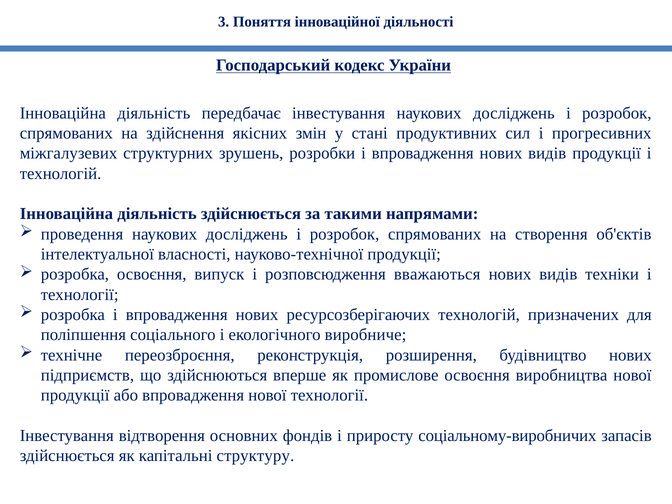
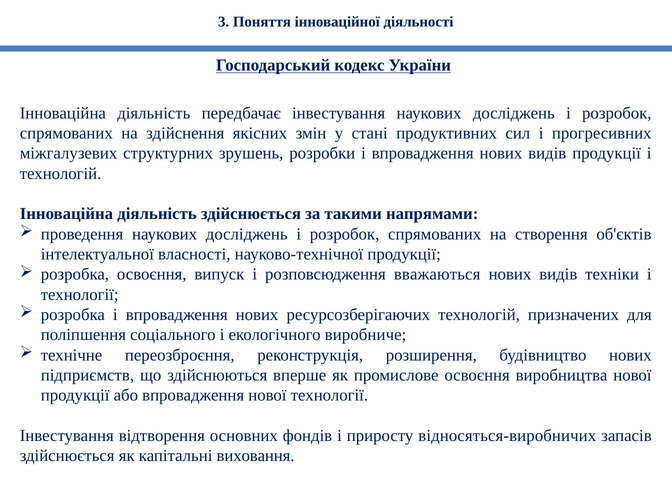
соціальному-виробничих: соціальному-виробничих -> відносяться-виробничих (507, 436)
структуру: структуру -> виховання (256, 456)
